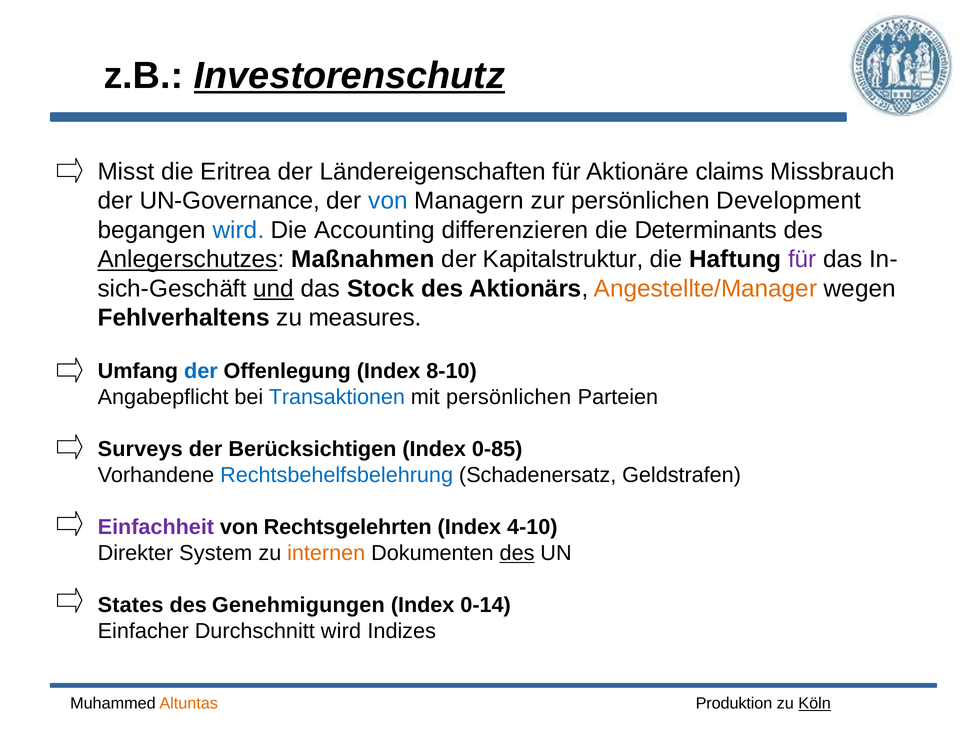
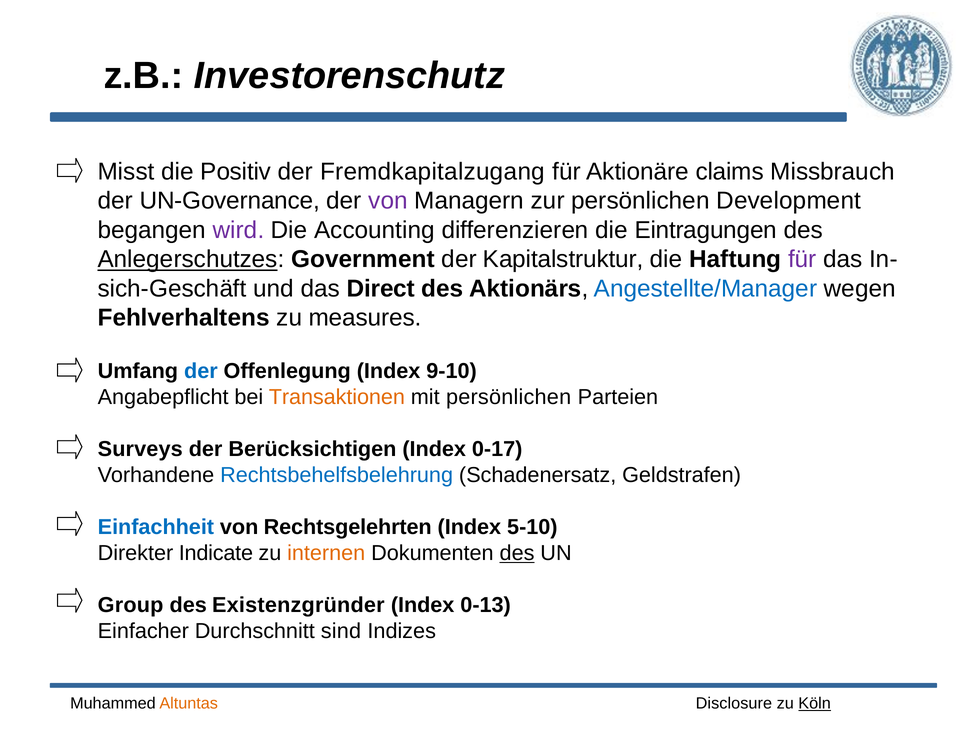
Investorenschutz underline: present -> none (349, 76)
Eritrea: Eritrea -> Positiv (236, 172)
Ländereigenschaften: Ländereigenschaften -> Fremdkapitalzugang (432, 172)
von colour: blue -> purple (388, 201)
wird colour: blue -> purple (239, 230)
Determinants: Determinants -> Eintragungen (706, 230)
Maßnahmen: Maßnahmen -> Government (363, 260)
und underline: present -> none (274, 289)
Stock: Stock -> Direct (381, 289)
Angestellte/Manager colour: orange -> blue (706, 289)
8-10: 8-10 -> 9-10 (452, 371)
Transaktionen colour: blue -> orange (337, 397)
0-85: 0-85 -> 0-17 (497, 449)
Einfachheit colour: purple -> blue (156, 527)
4-10: 4-10 -> 5-10 (532, 527)
System: System -> Indicate (216, 553)
States: States -> Group (131, 605)
Genehmigungen: Genehmigungen -> Existenzgründer (298, 605)
0-14: 0-14 -> 0-13 (486, 605)
Durchschnitt wird: wird -> sind (341, 631)
Produktion: Produktion -> Disclosure (734, 704)
